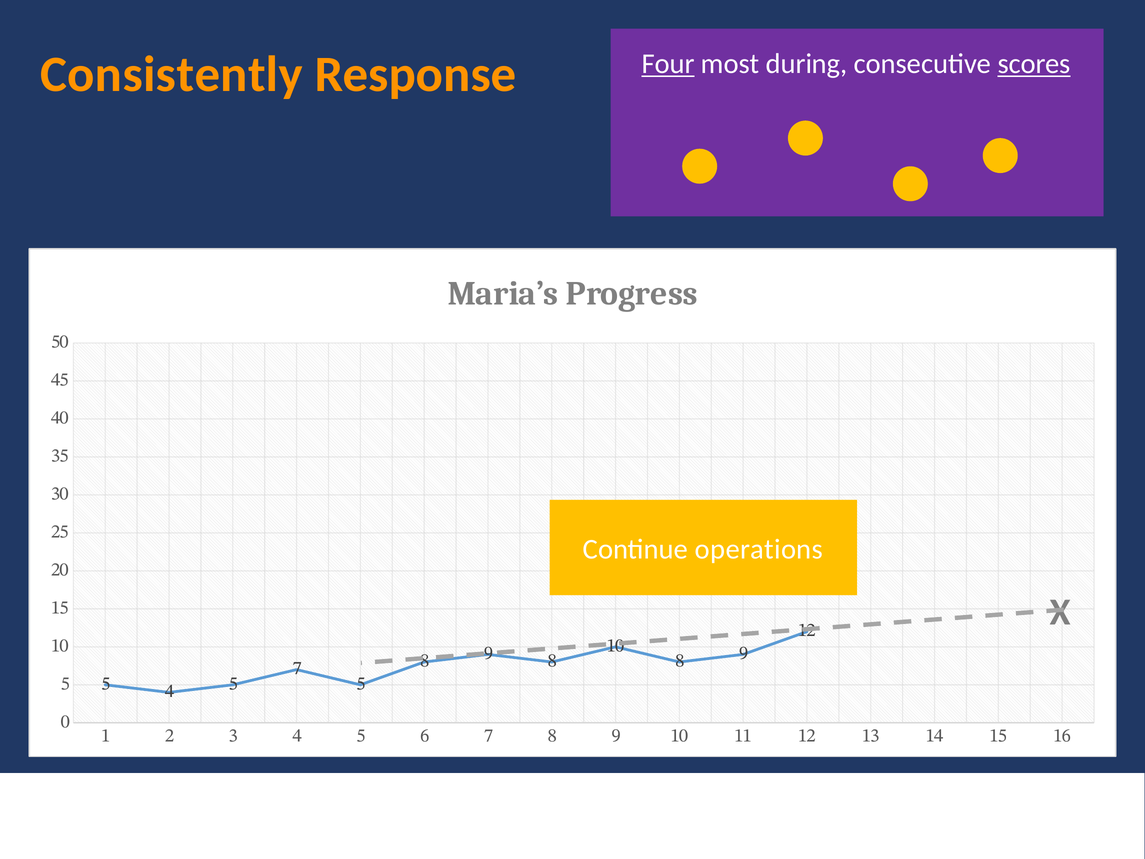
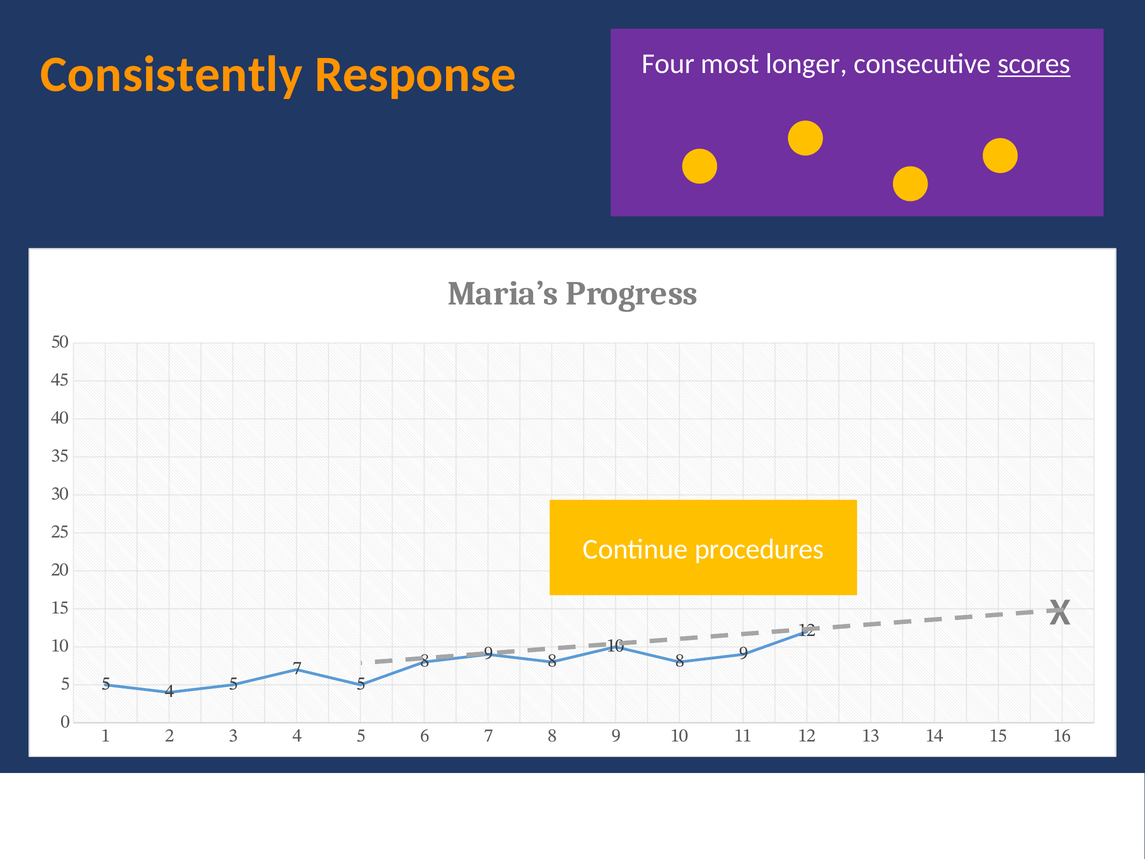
Four underline: present -> none (668, 64)
during: during -> longer (807, 64)
operations: operations -> procedures (759, 549)
